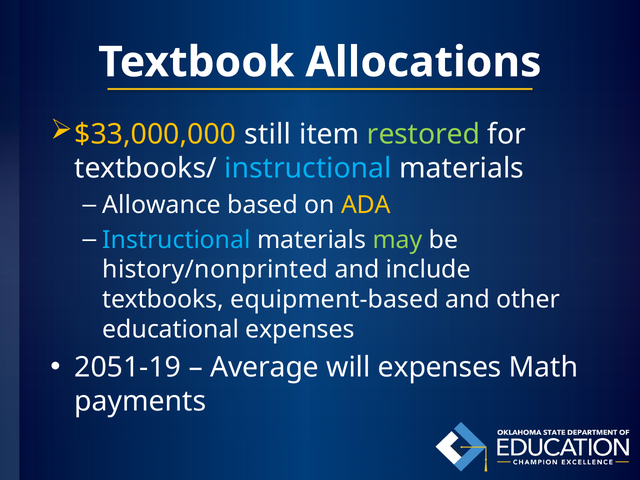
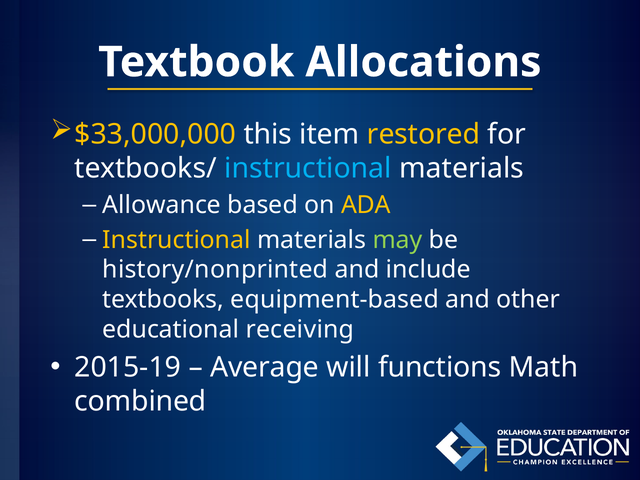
still: still -> this (268, 134)
restored colour: light green -> yellow (424, 134)
Instructional colour: light blue -> yellow (177, 240)
educational expenses: expenses -> receiving (300, 329)
2051-19: 2051-19 -> 2015-19 (128, 367)
will expenses: expenses -> functions (440, 367)
payments: payments -> combined (140, 401)
